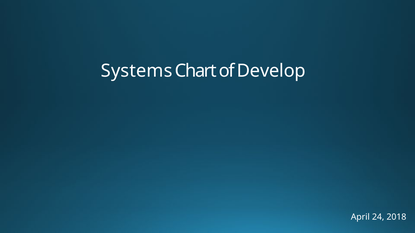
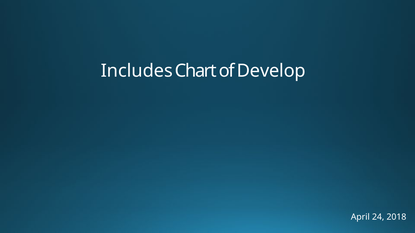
Systems: Systems -> Includes (137, 71)
